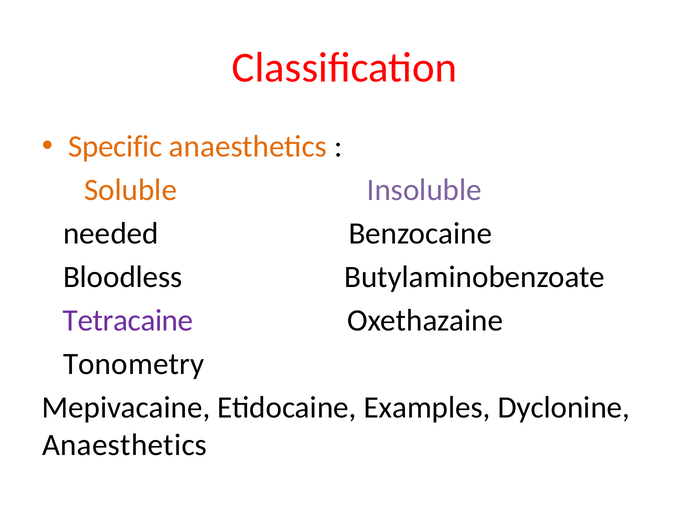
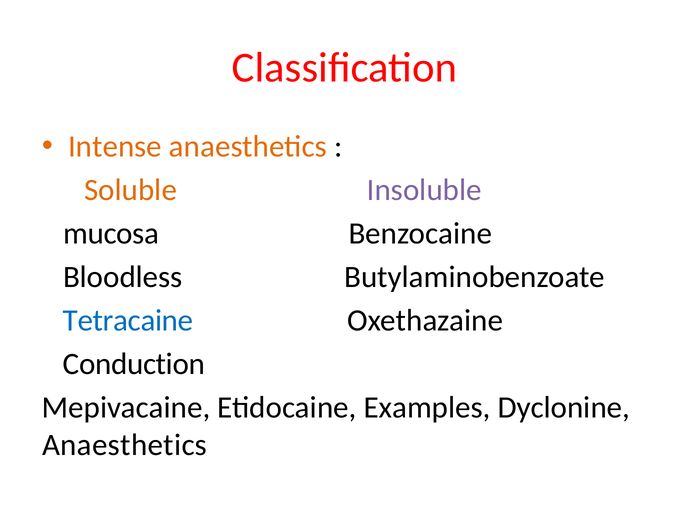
Specific: Specific -> Intense (115, 147)
needed: needed -> mucosa (111, 234)
Tetracaine colour: purple -> blue (128, 321)
Tonometry: Tonometry -> Conduction (134, 364)
